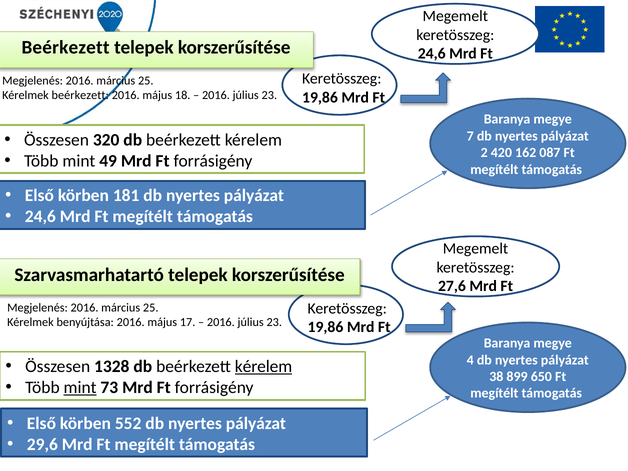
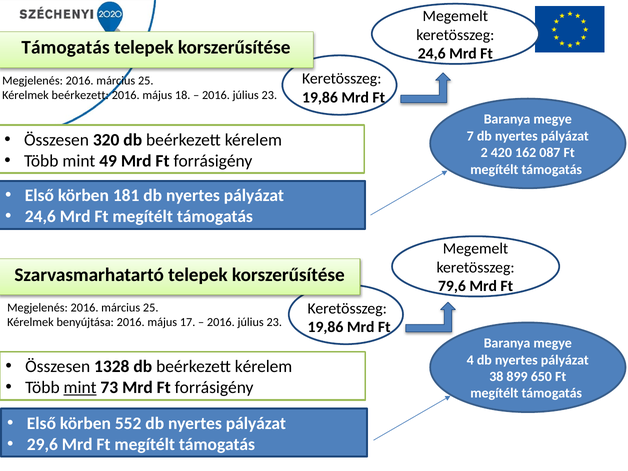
Beérkezett: Beérkezett -> Támogatás (66, 48)
27,6: 27,6 -> 79,6 (452, 286)
kérelem underline: present -> none (264, 367)
